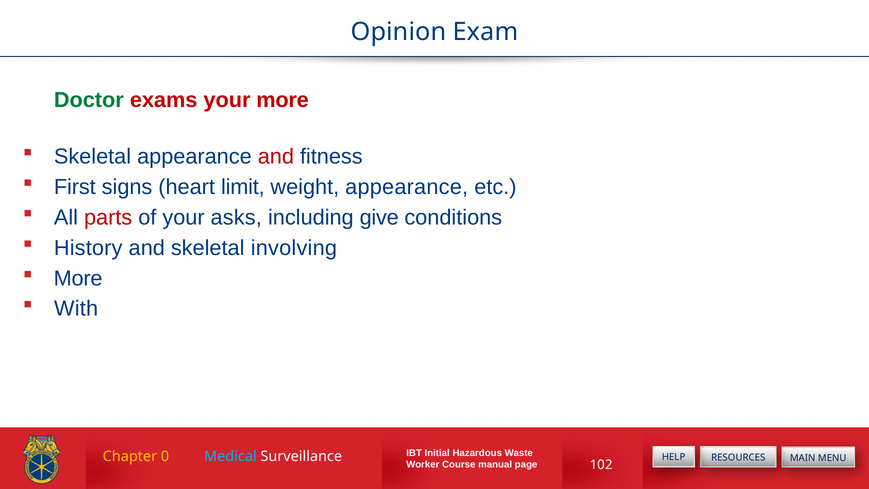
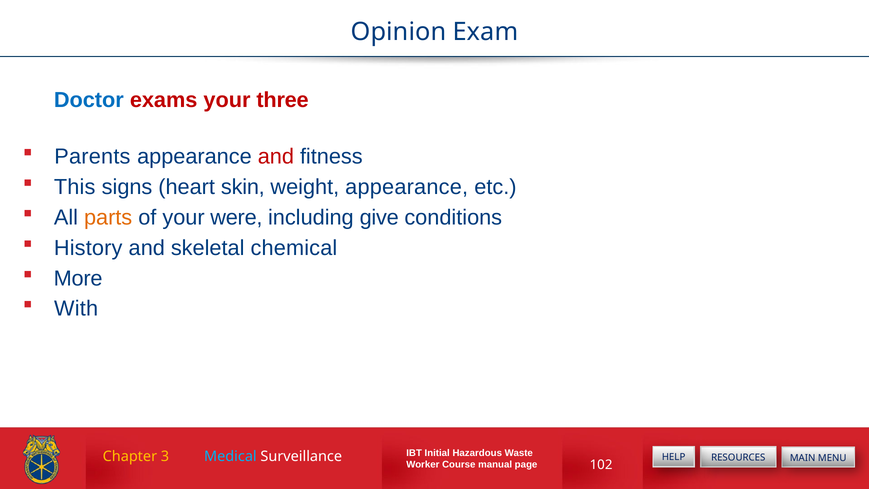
Doctor colour: green -> blue (89, 100)
your more: more -> three (283, 100)
Skeletal: Skeletal -> Parents (92, 157)
First: First -> This (75, 187)
limit: limit -> skin (243, 187)
parts colour: red -> orange (108, 217)
asks: asks -> were (236, 217)
involving: involving -> chemical (294, 248)
0: 0 -> 3 (165, 456)
